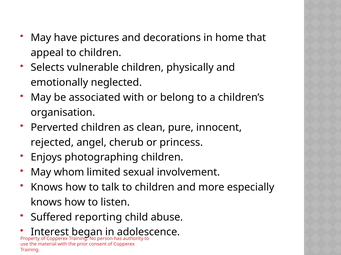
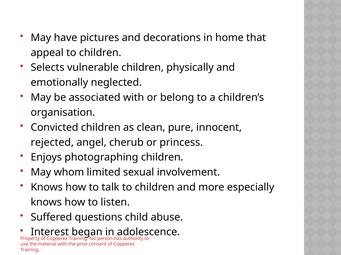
Perverted: Perverted -> Convicted (54, 128)
reporting: reporting -> questions (99, 218)
